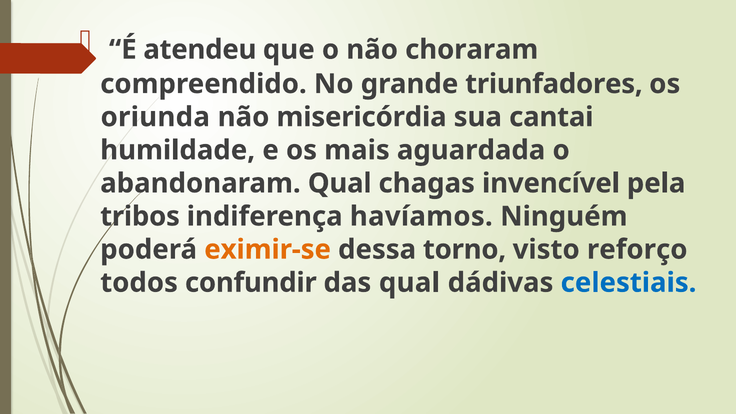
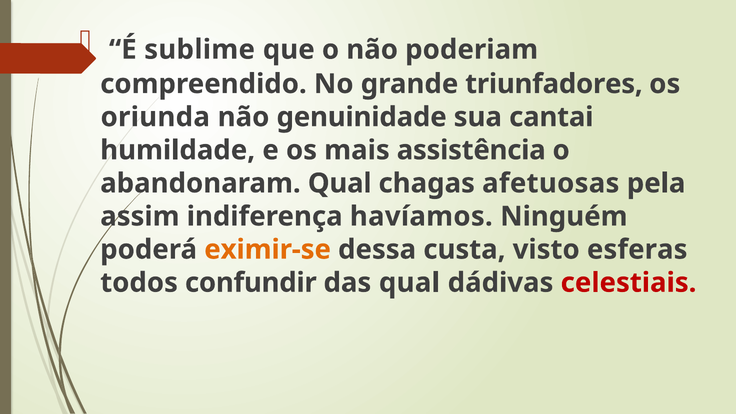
atendeu: atendeu -> sublime (200, 50)
choraram: choraram -> poderiam (472, 50)
misericórdia: misericórdia -> genuinidade (362, 117)
aguardada: aguardada -> assistência (471, 150)
invencível: invencível -> afetuosas (551, 183)
tribos: tribos -> assim (140, 216)
torno: torno -> custa (464, 250)
reforço: reforço -> esferas (637, 250)
celestiais colour: blue -> red (628, 283)
